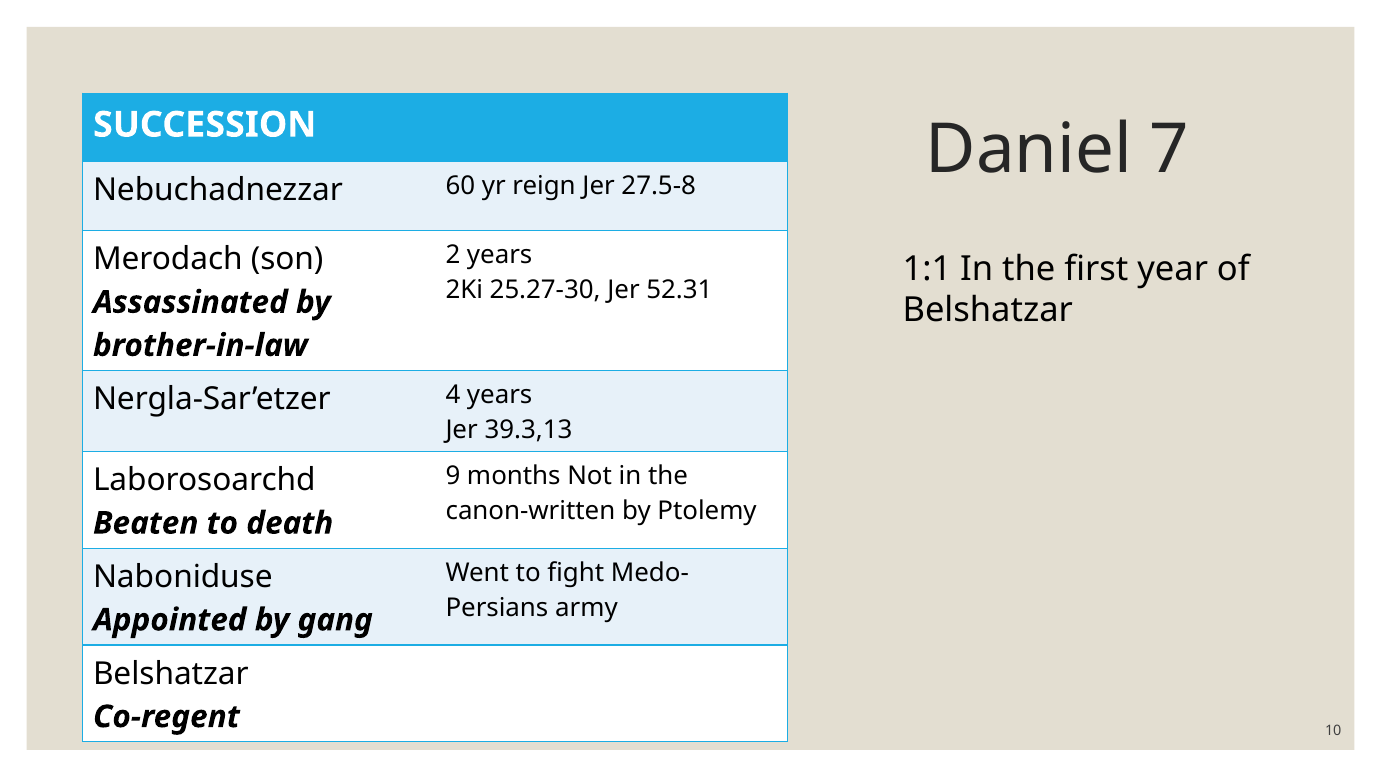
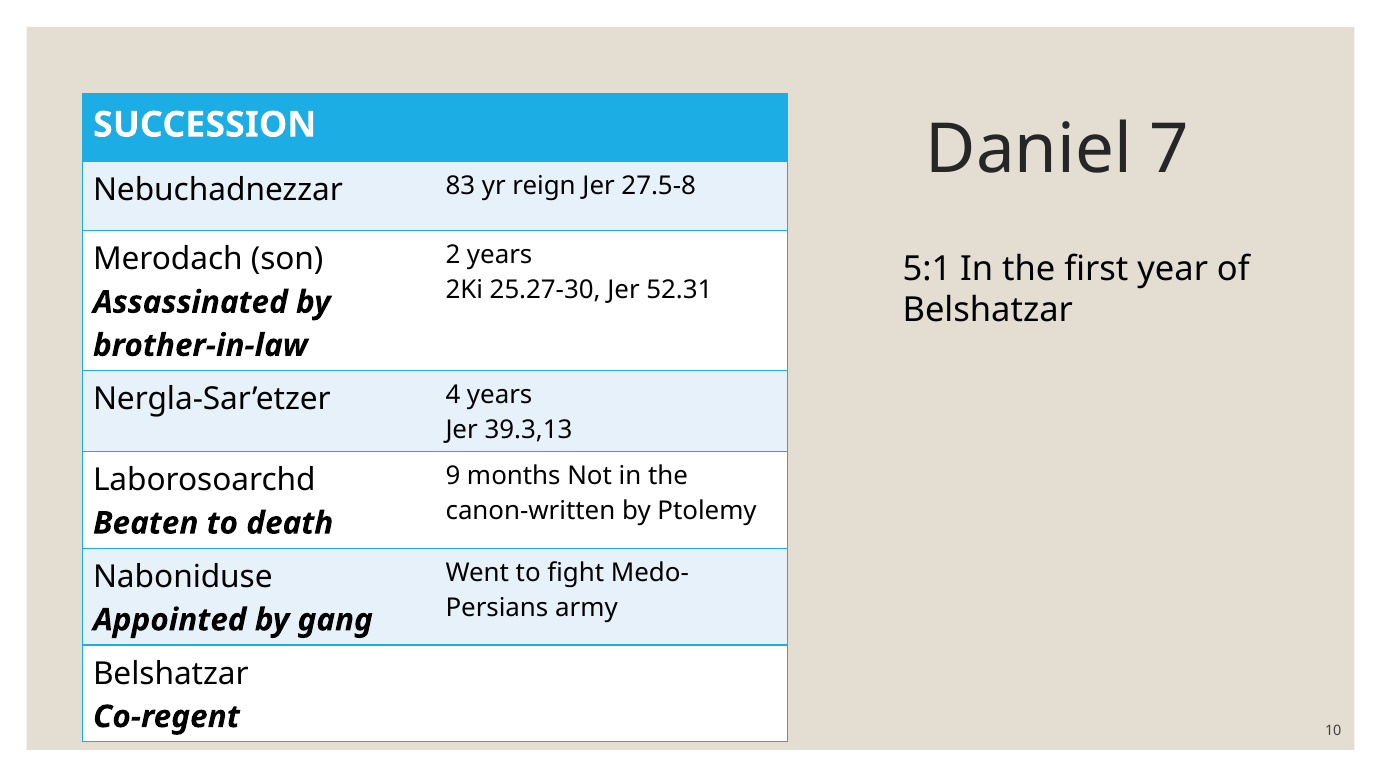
60: 60 -> 83 (460, 186)
1:1: 1:1 -> 5:1 (927, 269)
